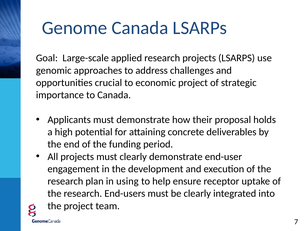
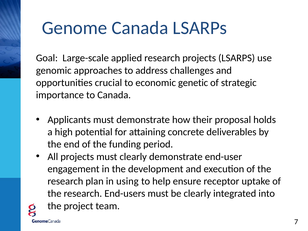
economic project: project -> genetic (193, 83)
